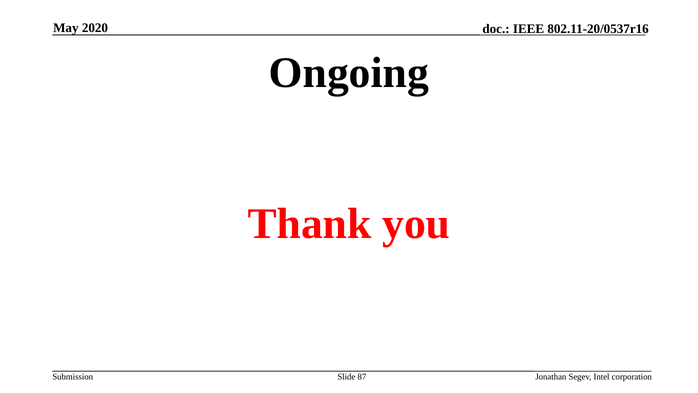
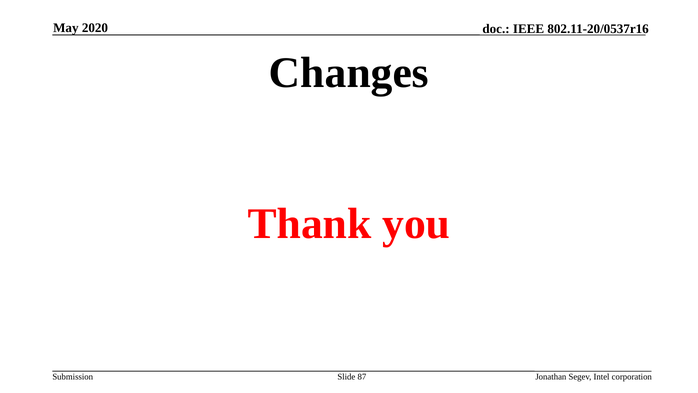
Ongoing: Ongoing -> Changes (349, 73)
